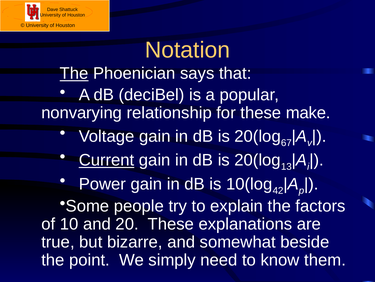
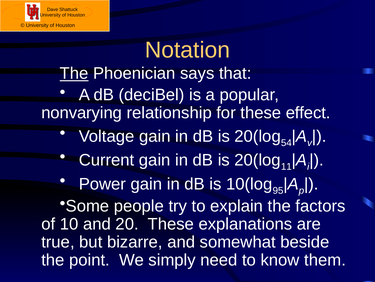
make: make -> effect (308, 113)
67: 67 -> 54 (286, 142)
Current underline: present -> none (107, 160)
13: 13 -> 11 (286, 166)
42: 42 -> 95 (278, 190)
